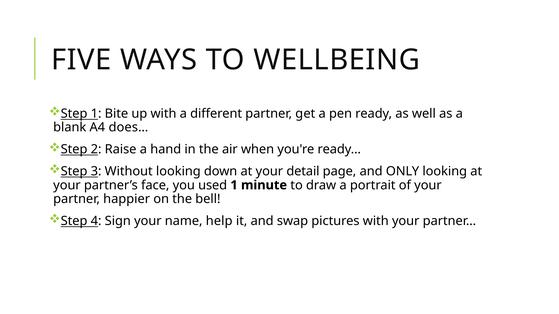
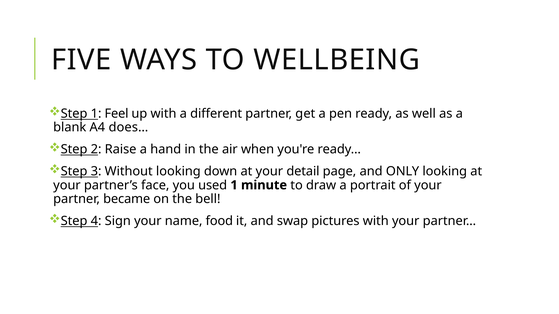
Bite: Bite -> Feel (117, 114)
happier: happier -> became (127, 199)
help: help -> food (219, 221)
